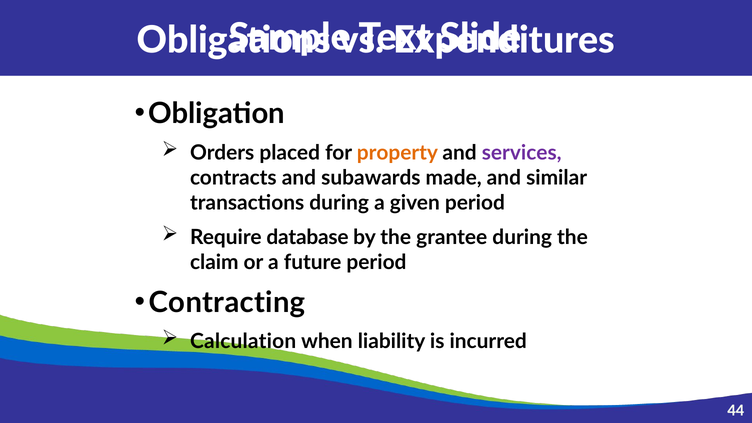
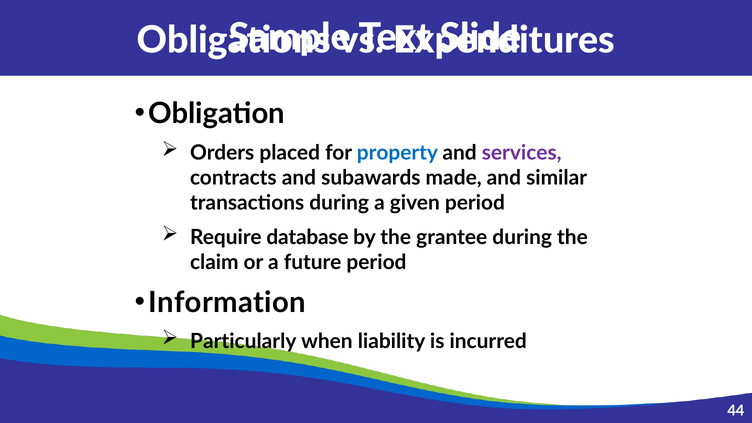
property colour: orange -> blue (397, 153)
Contracting: Contracting -> Information (227, 303)
Calculation: Calculation -> Particularly (243, 341)
